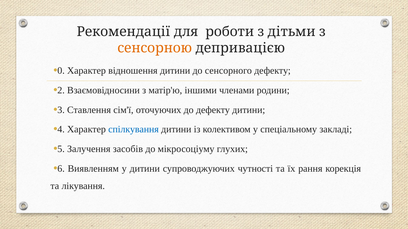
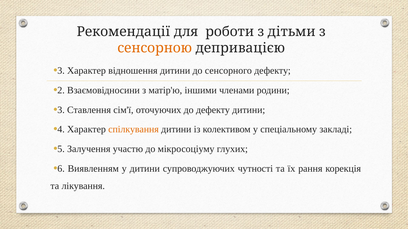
0: 0 -> 3 (61, 71)
спілкування colour: blue -> orange (134, 130)
засобів: засобів -> участю (128, 149)
